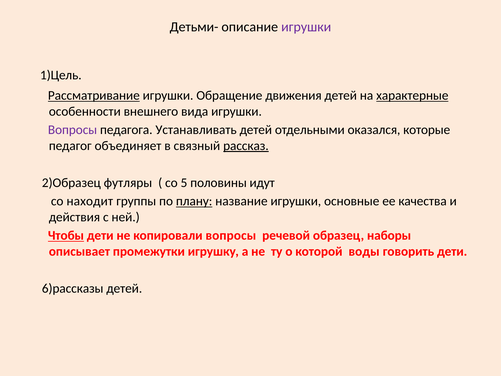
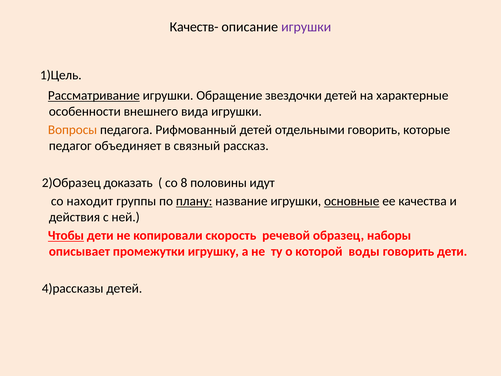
Детьми-: Детьми- -> Качеств- (194, 27)
движения: движения -> звездочки (294, 96)
характерные underline: present -> none (412, 96)
Вопросы colour: purple -> orange (73, 130)
Устанавливать: Устанавливать -> Рифмованный (196, 130)
отдельными оказался: оказался -> говорить (374, 130)
рассказ underline: present -> none (246, 146)
футляры: футляры -> доказать (128, 183)
5: 5 -> 8 (184, 183)
основные underline: none -> present (352, 201)
копировали вопросы: вопросы -> скорость (231, 235)
6)рассказы: 6)рассказы -> 4)рассказы (73, 288)
